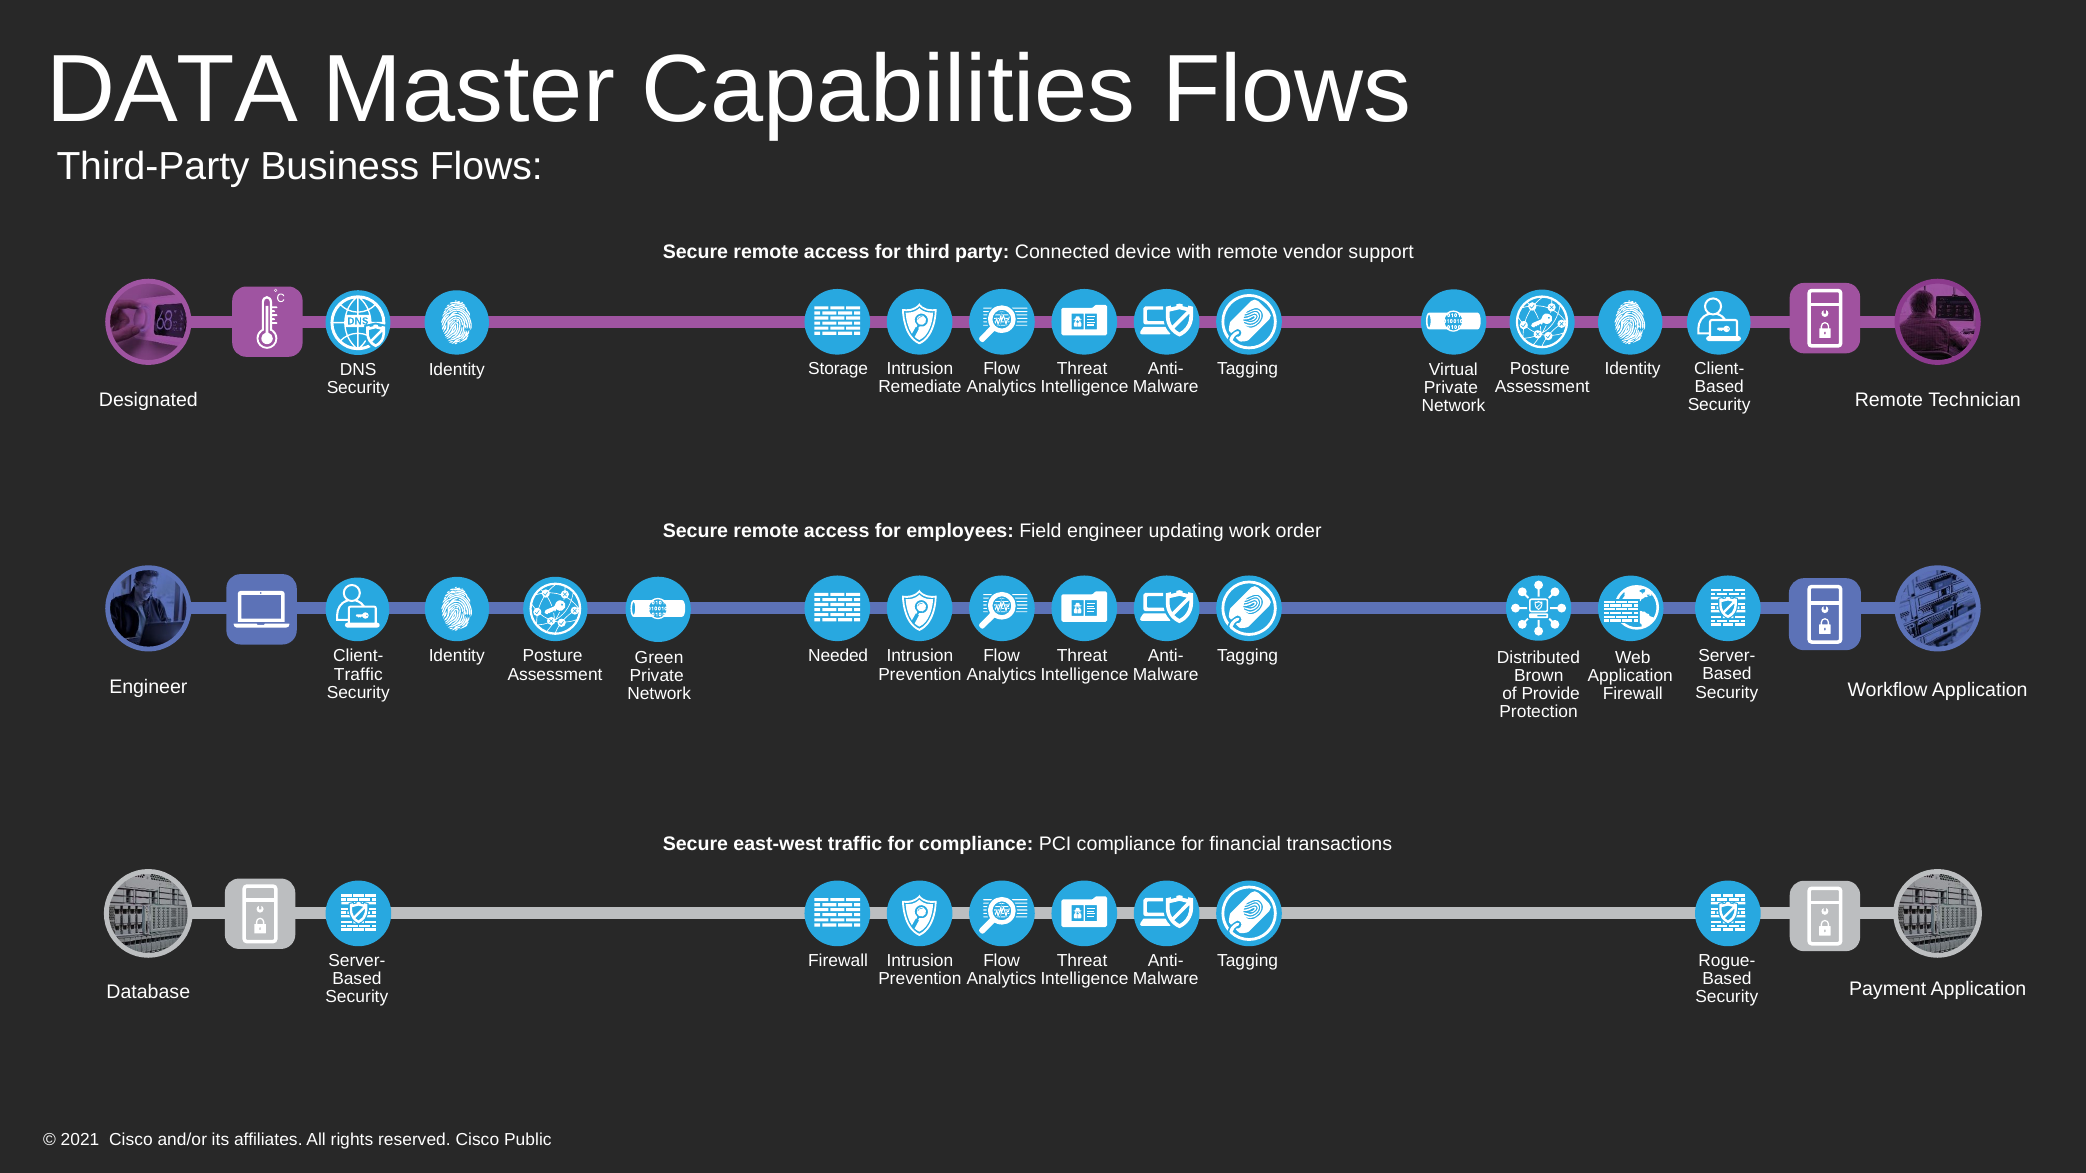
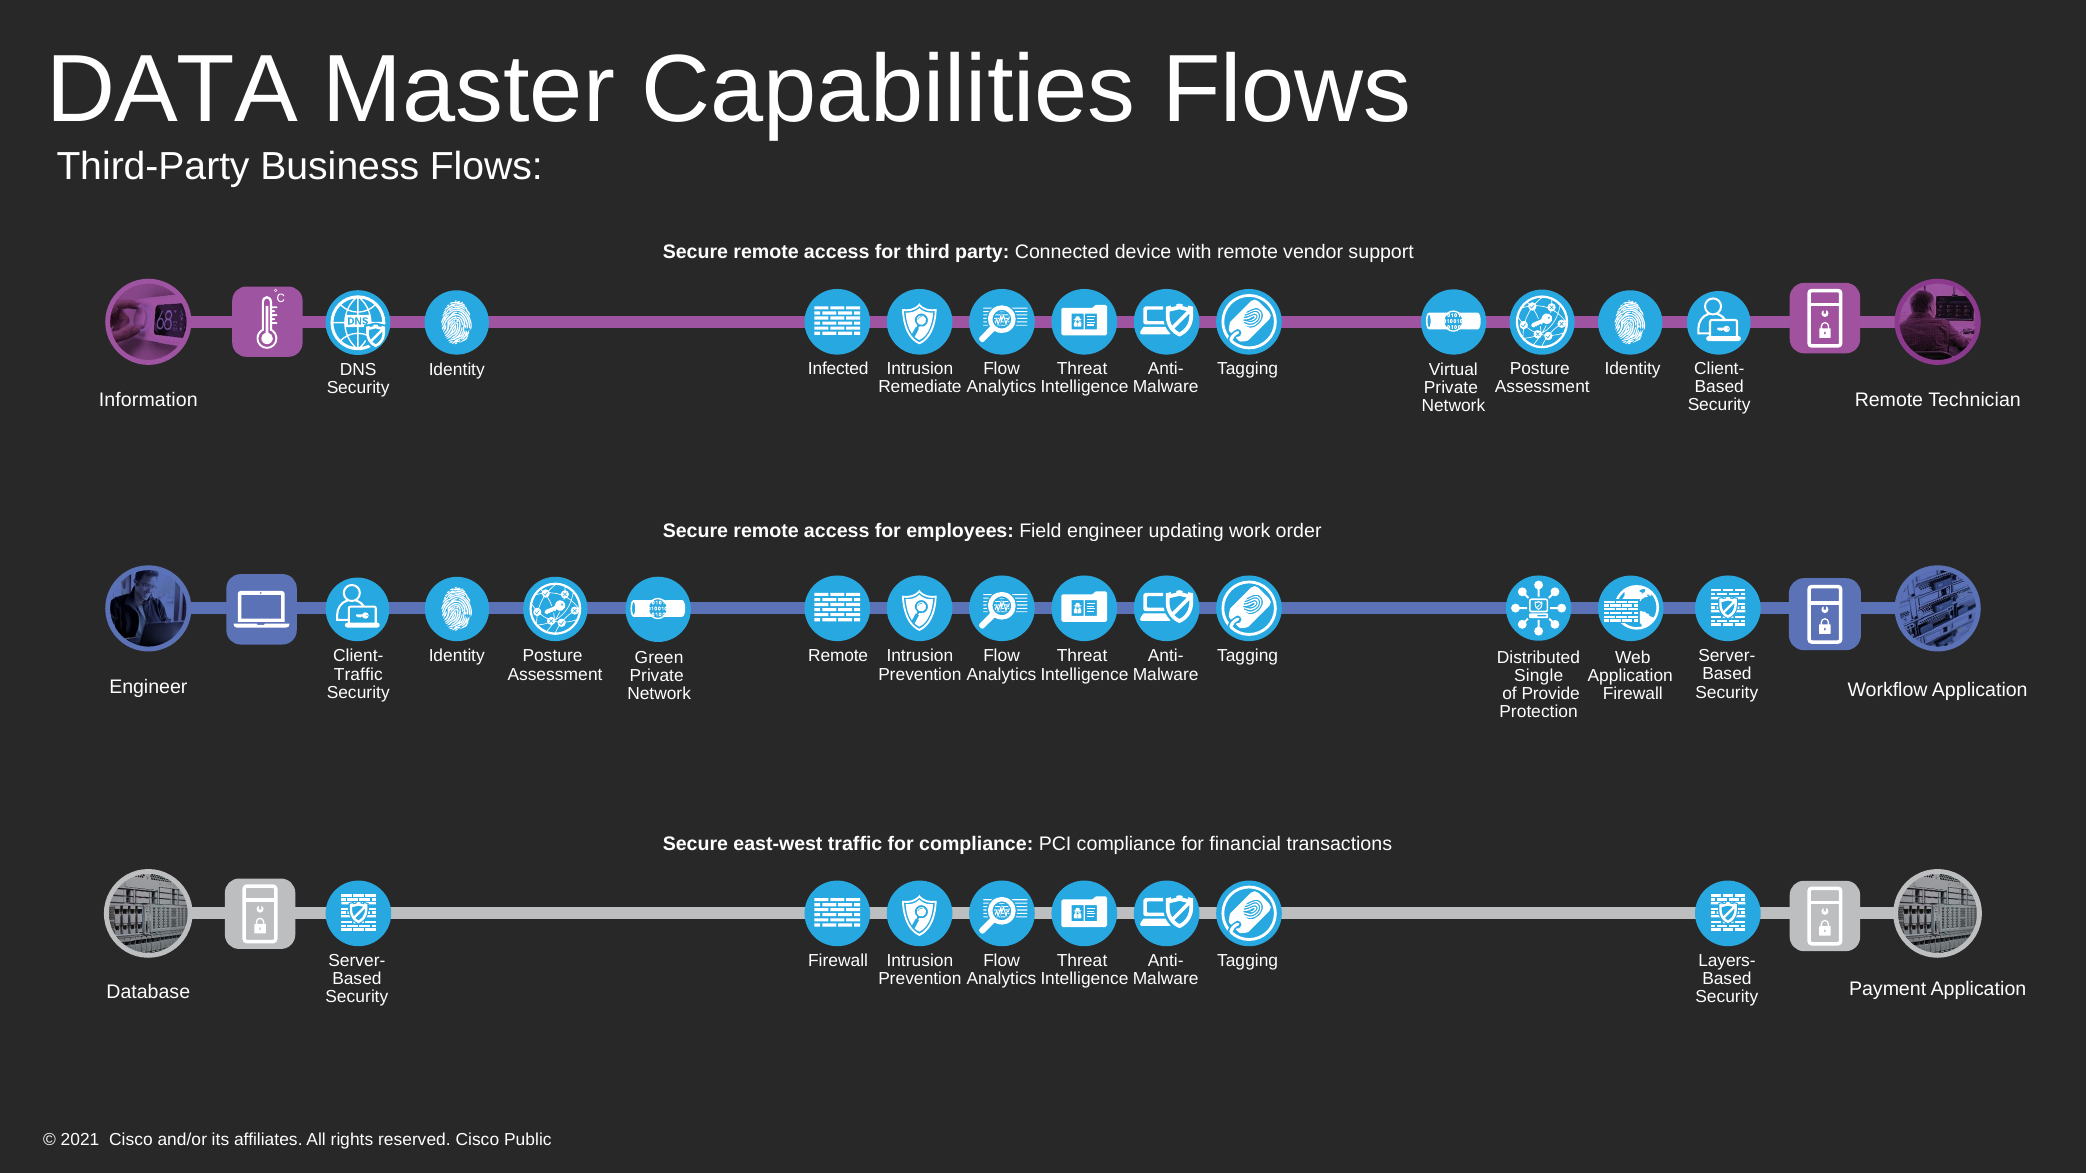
Storage: Storage -> Infected (838, 369)
Designated: Designated -> Information (148, 400)
Needed: Needed -> Remote (838, 656)
Brown: Brown -> Single (1539, 676)
Rogue-: Rogue- -> Layers- (1727, 961)
